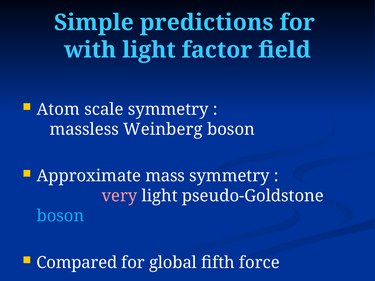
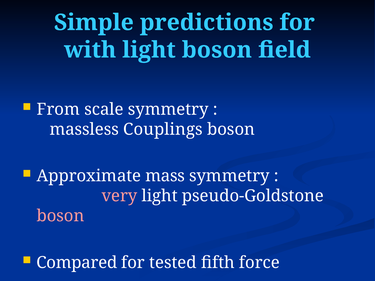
light factor: factor -> boson (217, 50)
Atom: Atom -> From (58, 109)
Weinberg: Weinberg -> Couplings (163, 129)
boson colour: light blue -> pink (60, 216)
global: global -> tested (173, 263)
